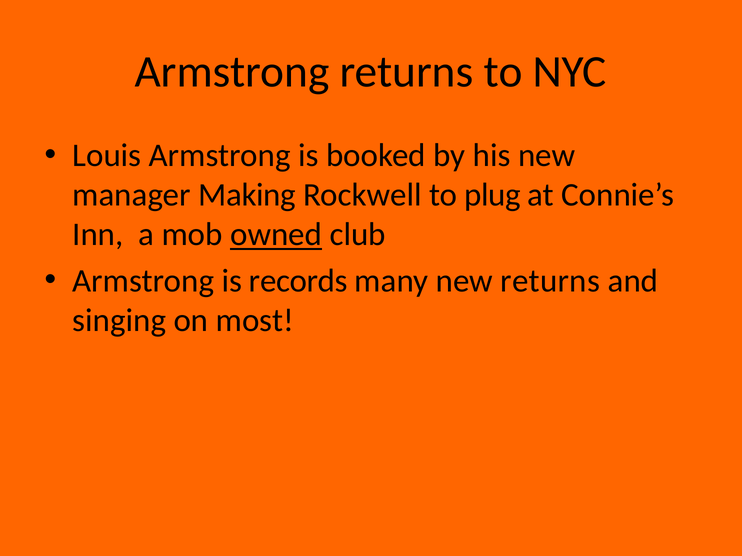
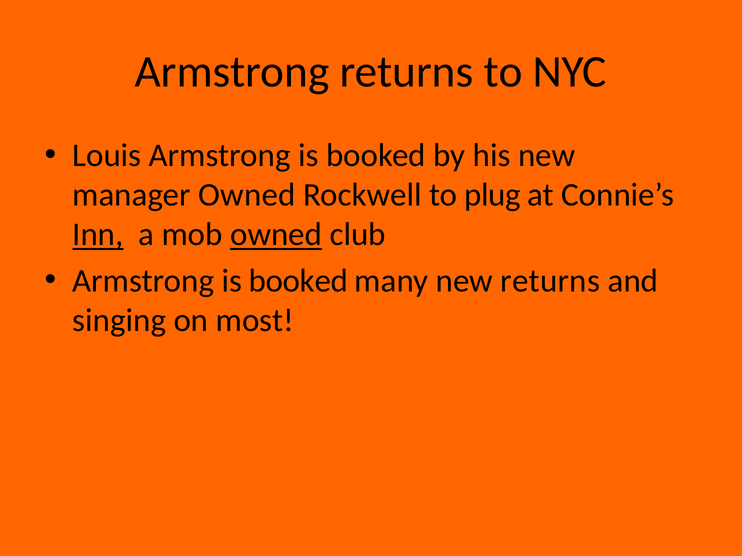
manager Making: Making -> Owned (247, 195)
Inn underline: none -> present (98, 235)
records: records -> booked (298, 281)
